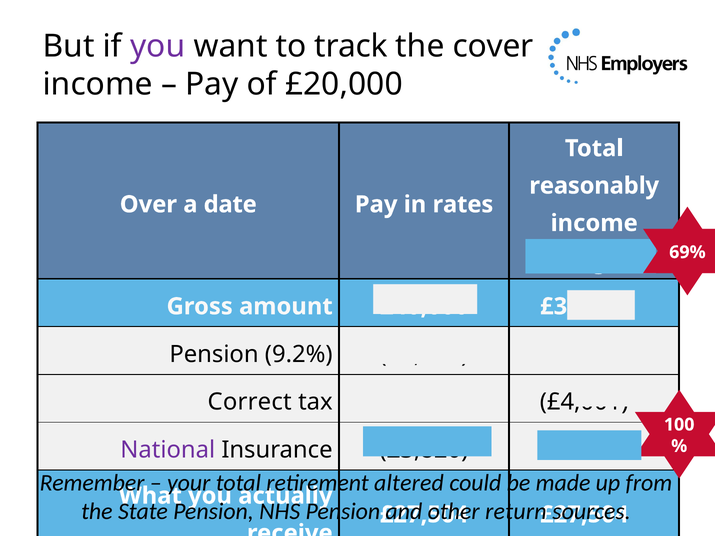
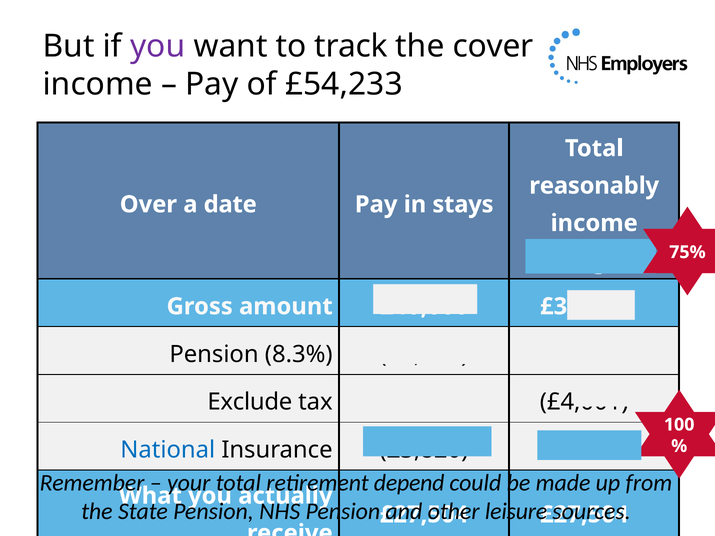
£20,000: £20,000 -> £54,233 (344, 84)
rates: rates -> stays (463, 205)
69%: 69% -> 75% (687, 252)
9.2%: 9.2% -> 8.3% (299, 354)
Correct: Correct -> Exclude (250, 402)
National colour: purple -> blue (168, 450)
altered: altered -> depend (409, 483)
return: return -> leisure (516, 512)
